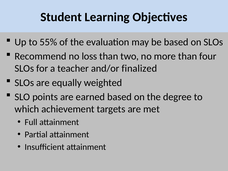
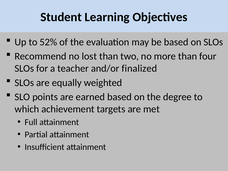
55%: 55% -> 52% (48, 42)
loss: loss -> lost (89, 56)
